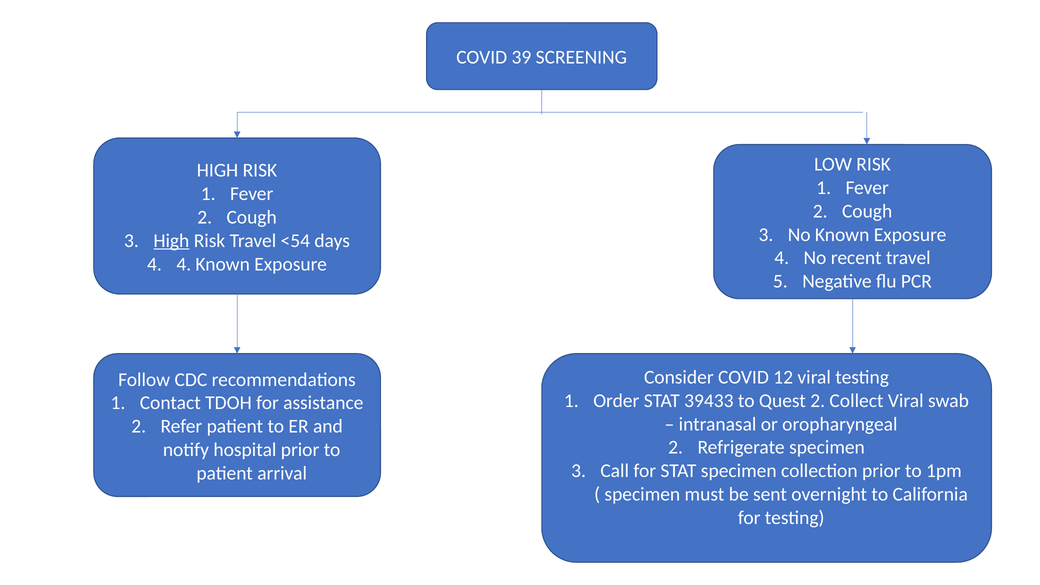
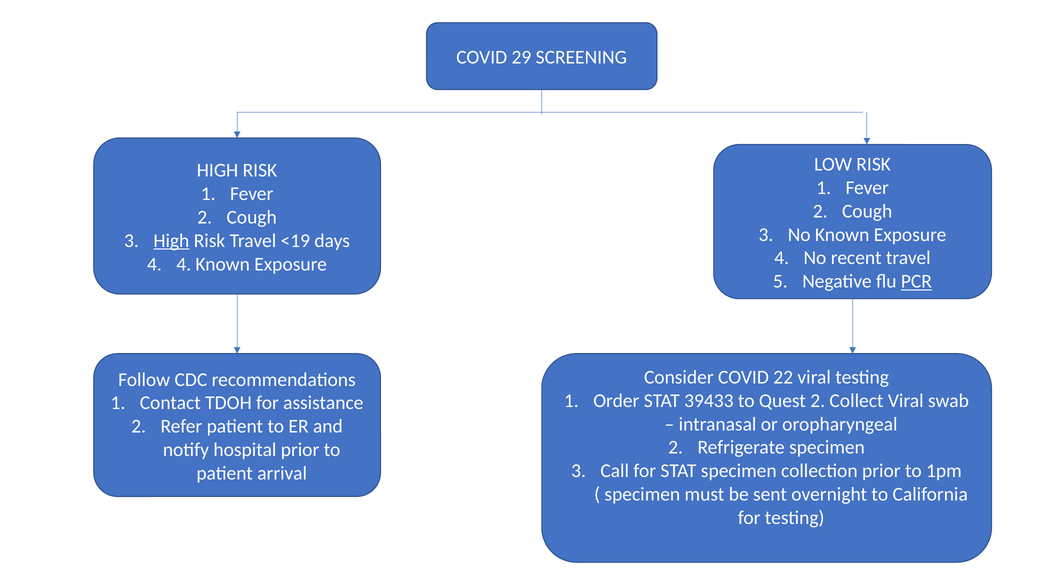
39: 39 -> 29 (521, 57)
<54: <54 -> <19 (295, 241)
PCR underline: none -> present (916, 281)
12: 12 -> 22 (783, 377)
